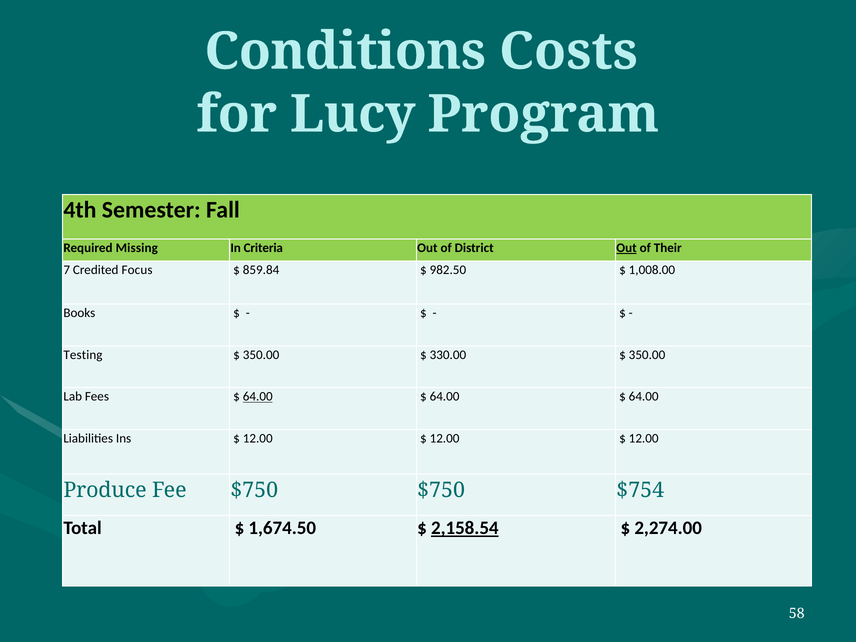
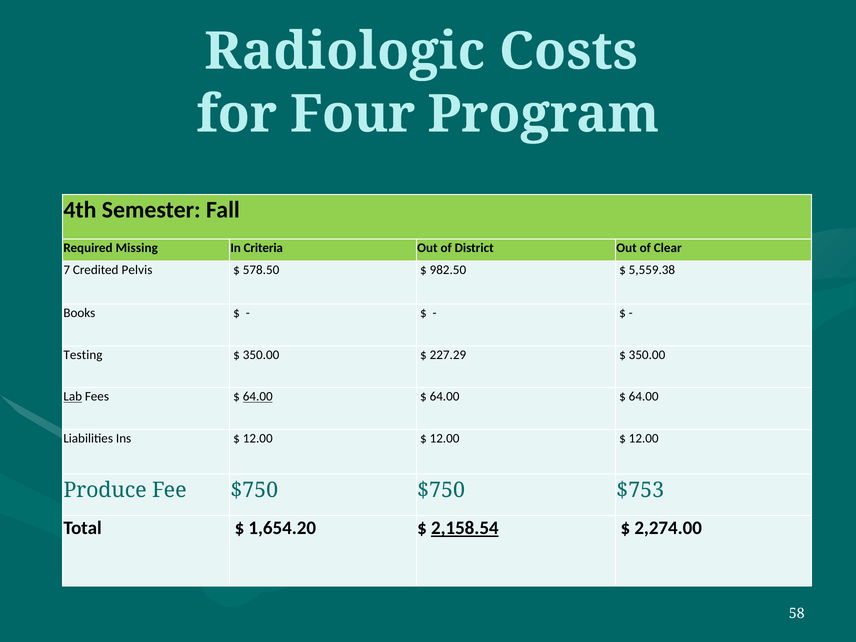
Conditions: Conditions -> Radiologic (345, 51)
Lucy: Lucy -> Four (353, 114)
Out underline: present -> none (627, 248)
Their: Their -> Clear (668, 248)
Focus: Focus -> Pelvis (137, 270)
859.84: 859.84 -> 578.50 (261, 270)
1,008.00: 1,008.00 -> 5,559.38 (652, 270)
330.00: 330.00 -> 227.29 (448, 355)
Lab underline: none -> present (73, 397)
$754: $754 -> $753 (640, 490)
1,674.50: 1,674.50 -> 1,654.20 (282, 528)
